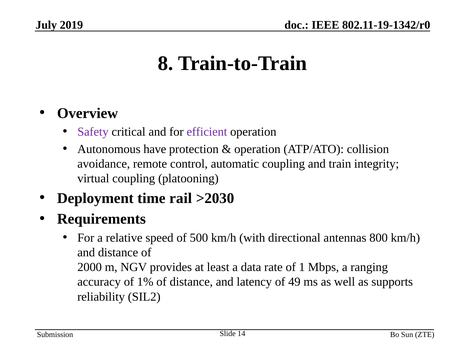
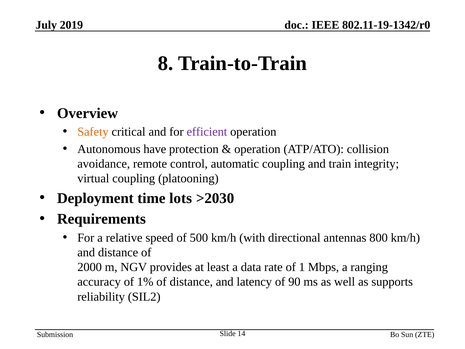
Safety colour: purple -> orange (93, 132)
rail: rail -> lots (181, 198)
49: 49 -> 90 (294, 282)
